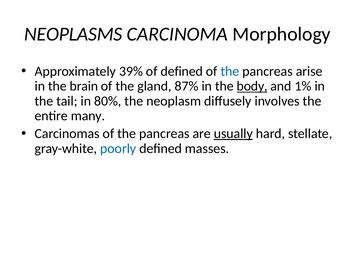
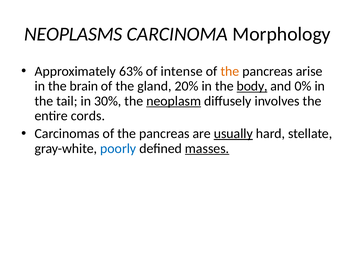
39%: 39% -> 63% (131, 71)
of defined: defined -> intense (182, 71)
the colour: blue -> orange (230, 71)
87%: 87% -> 20% (186, 86)
1%: 1% -> 0% (303, 86)
80%: 80% -> 30% (108, 101)
neoplasm underline: none -> present (174, 101)
many: many -> cords (88, 116)
masses underline: none -> present (207, 149)
